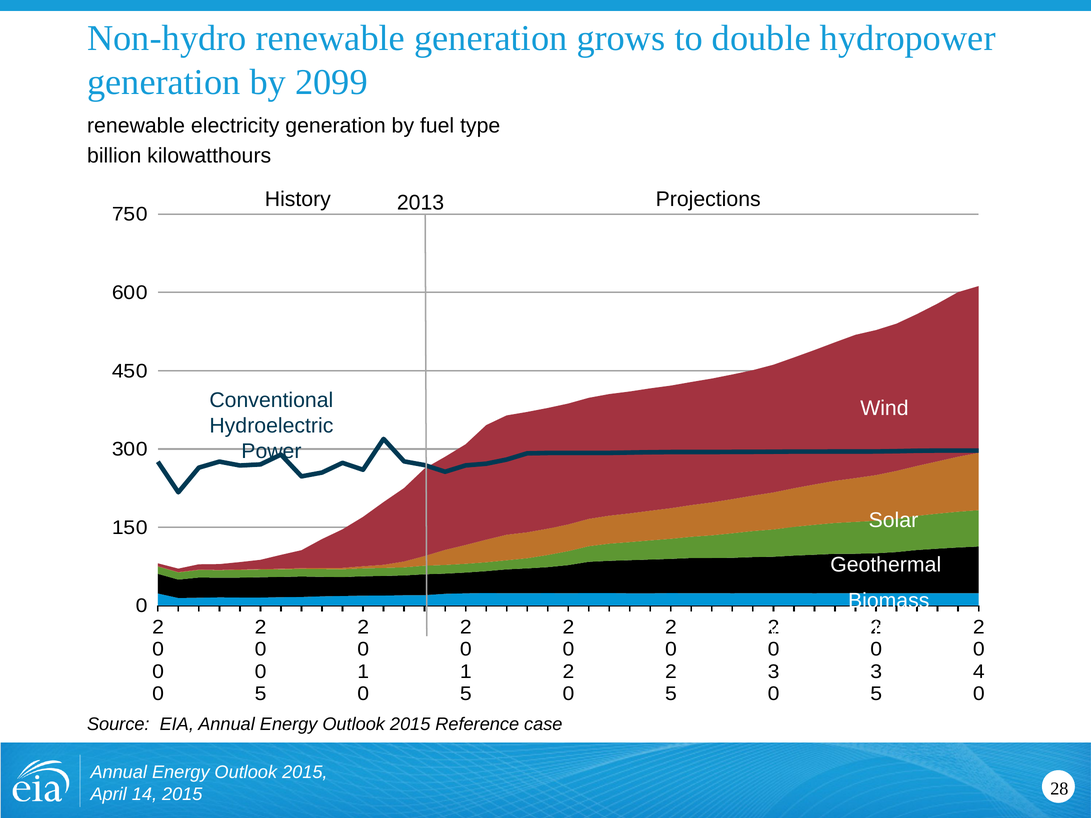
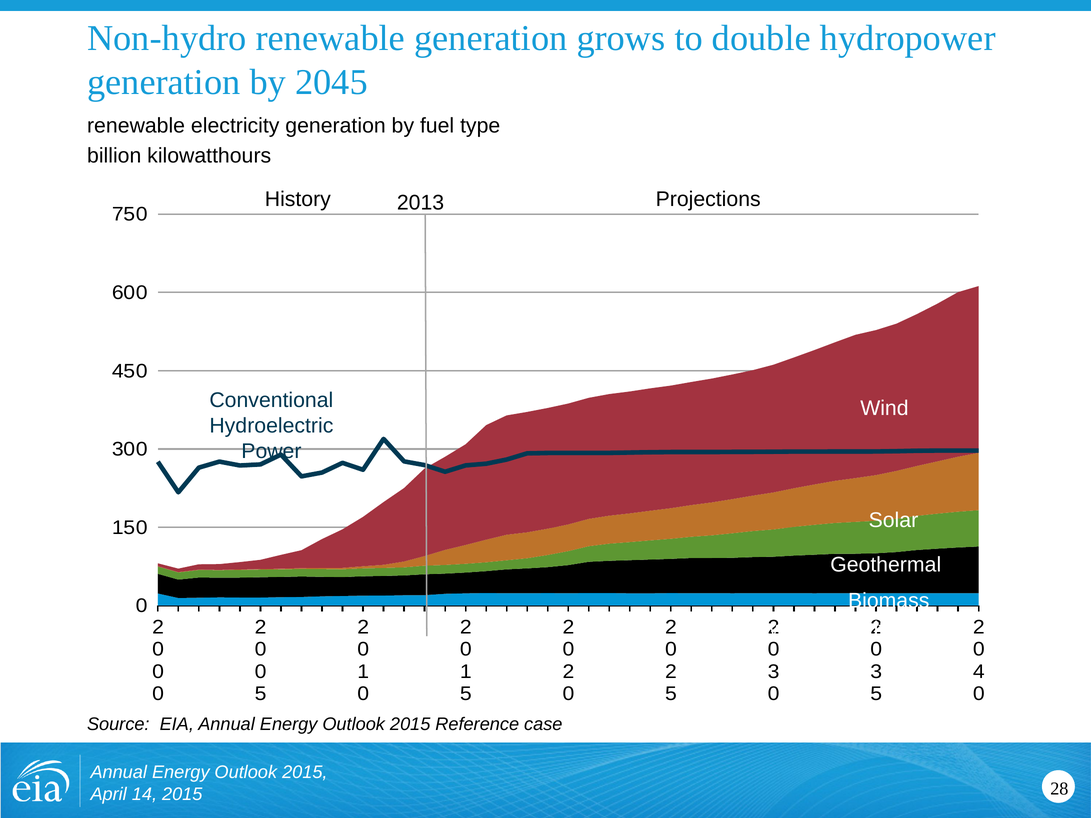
2099: 2099 -> 2045 (331, 82)
